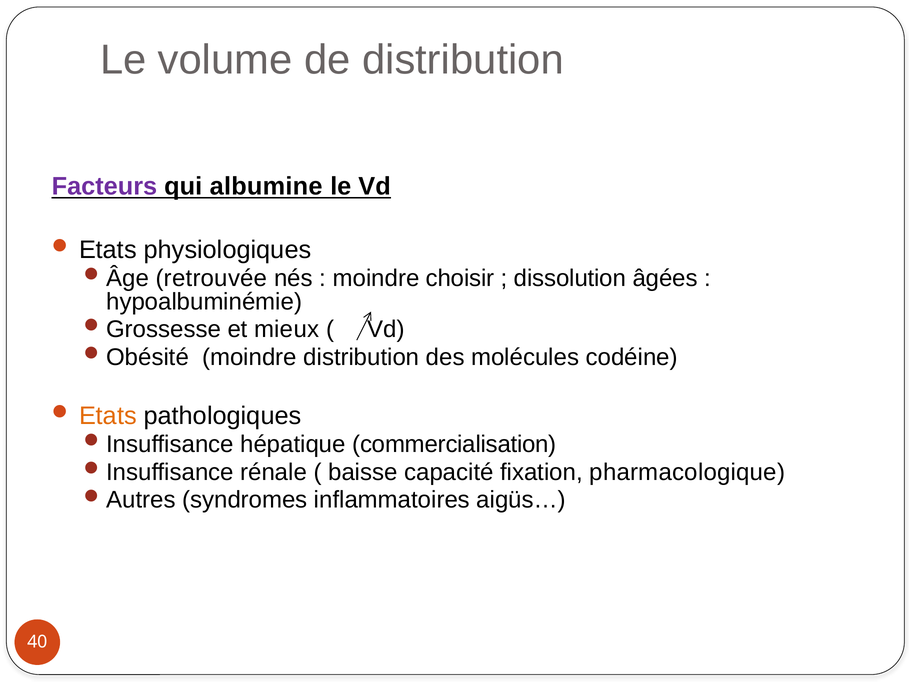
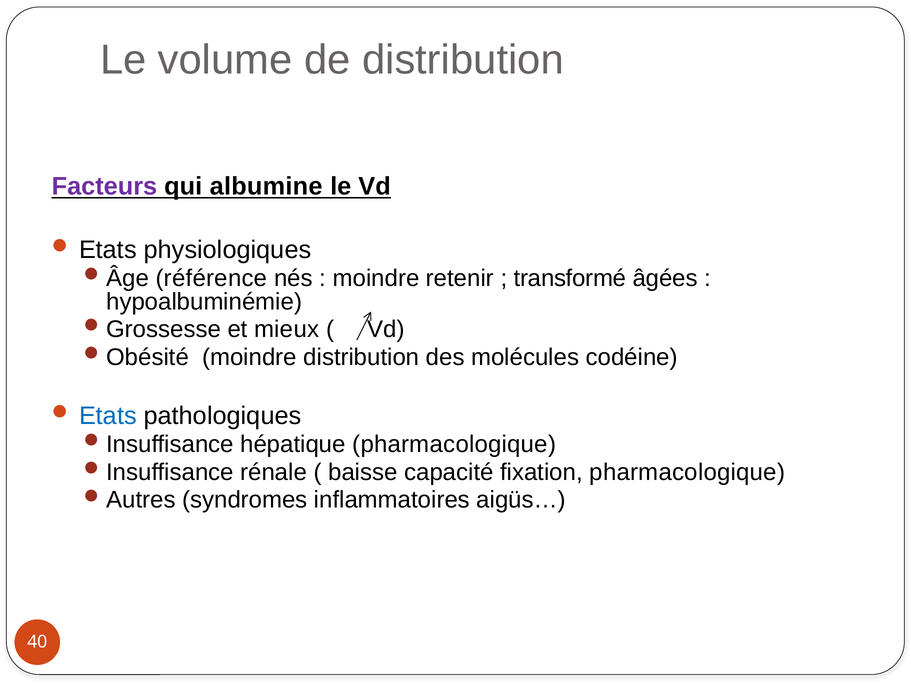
retrouvée: retrouvée -> référence (211, 278)
choisir: choisir -> retenir (460, 278)
dissolution: dissolution -> transformé (570, 278)
Etats colour: orange -> blue (108, 415)
hépatique commercialisation: commercialisation -> pharmacologique (454, 444)
